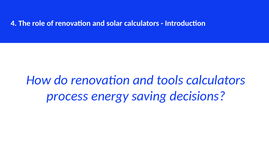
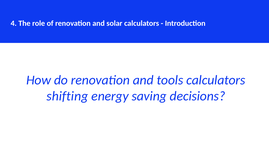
process: process -> shifting (67, 96)
